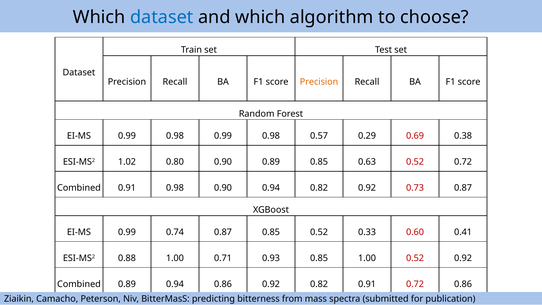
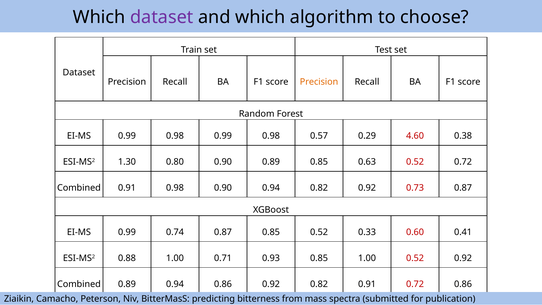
dataset colour: blue -> purple (162, 17)
0.69: 0.69 -> 4.60 (415, 136)
1.02: 1.02 -> 1.30 (127, 162)
